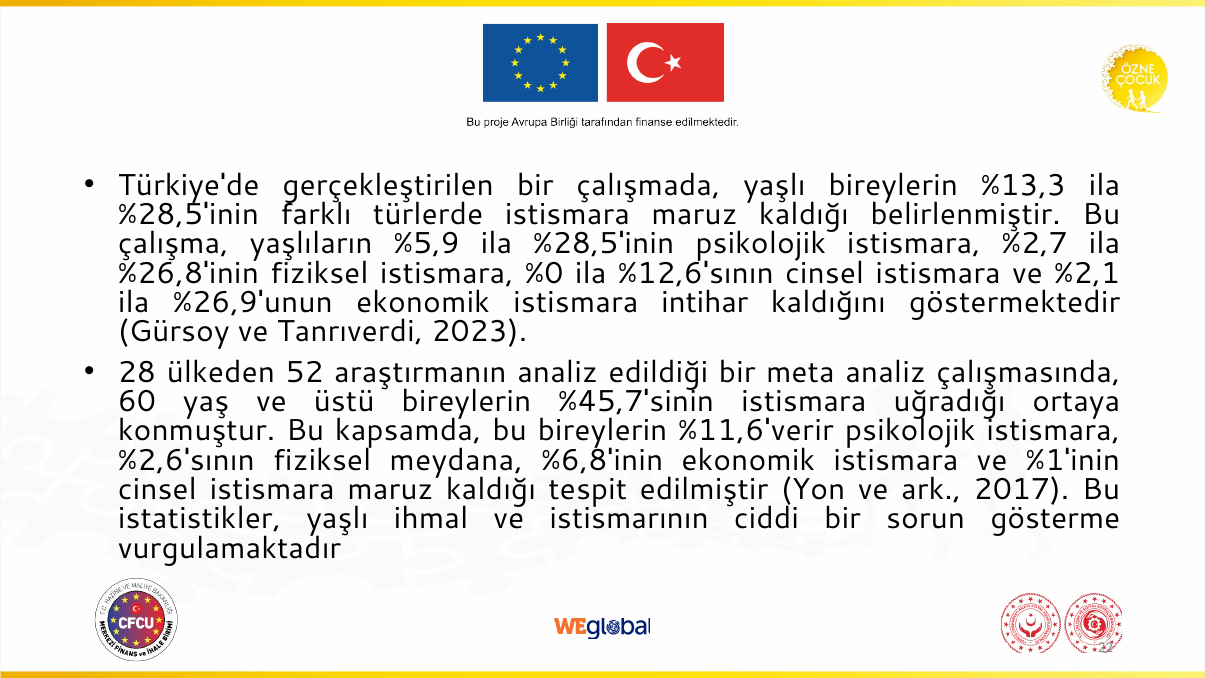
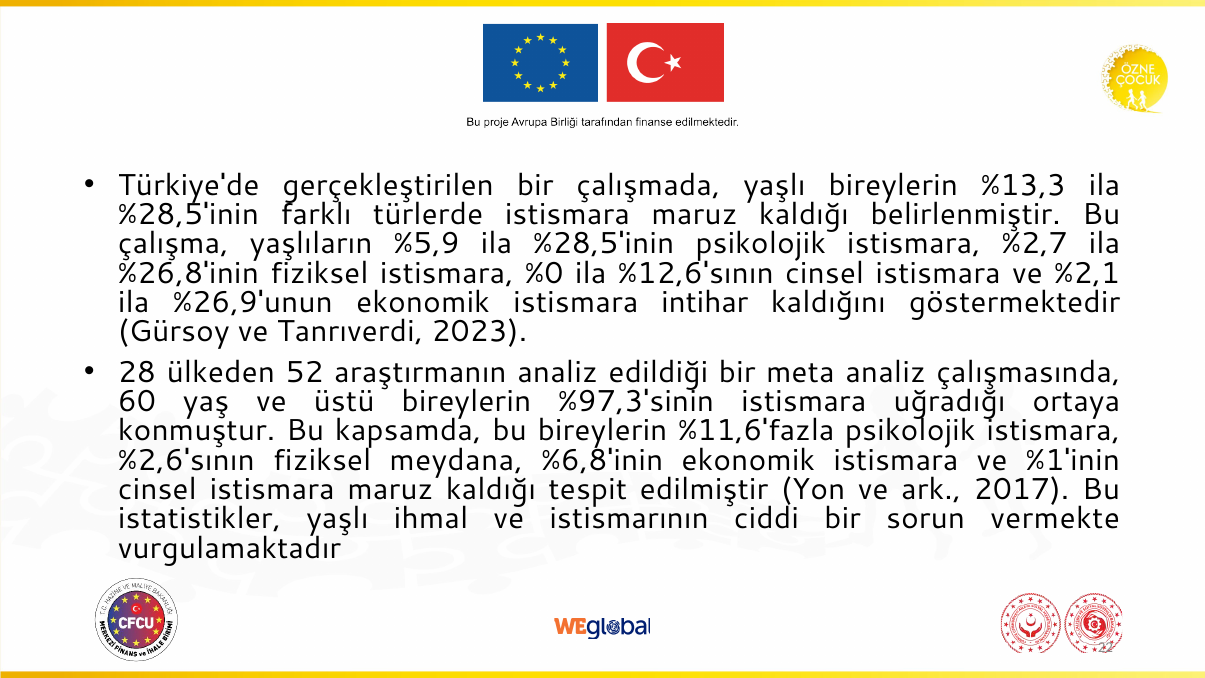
%45,7'sinin: %45,7'sinin -> %97,3'sinin (636, 402)
%11,6'verir: %11,6'verir -> %11,6'fazla (756, 431)
gösterme: gösterme -> vermekte (1055, 519)
